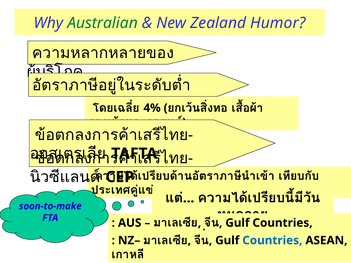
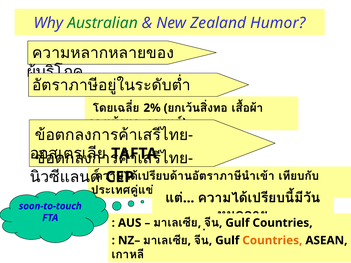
4%: 4% -> 2% (152, 108)
soon-to-make: soon-to-make -> soon-to-touch (50, 206)
Countries colour: blue -> orange (272, 241)
